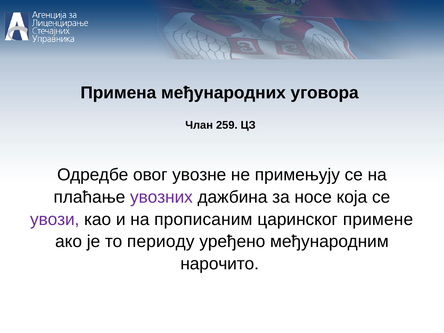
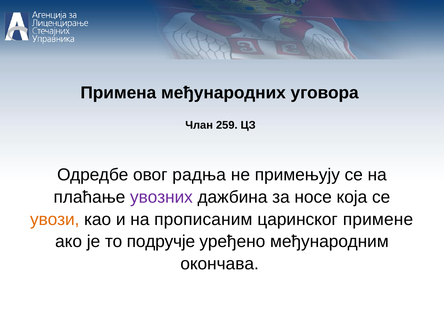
увозне: увозне -> радња (199, 175)
увози colour: purple -> orange (55, 219)
периоду: периоду -> подручје (161, 241)
нарочито: нарочито -> окончава (220, 264)
